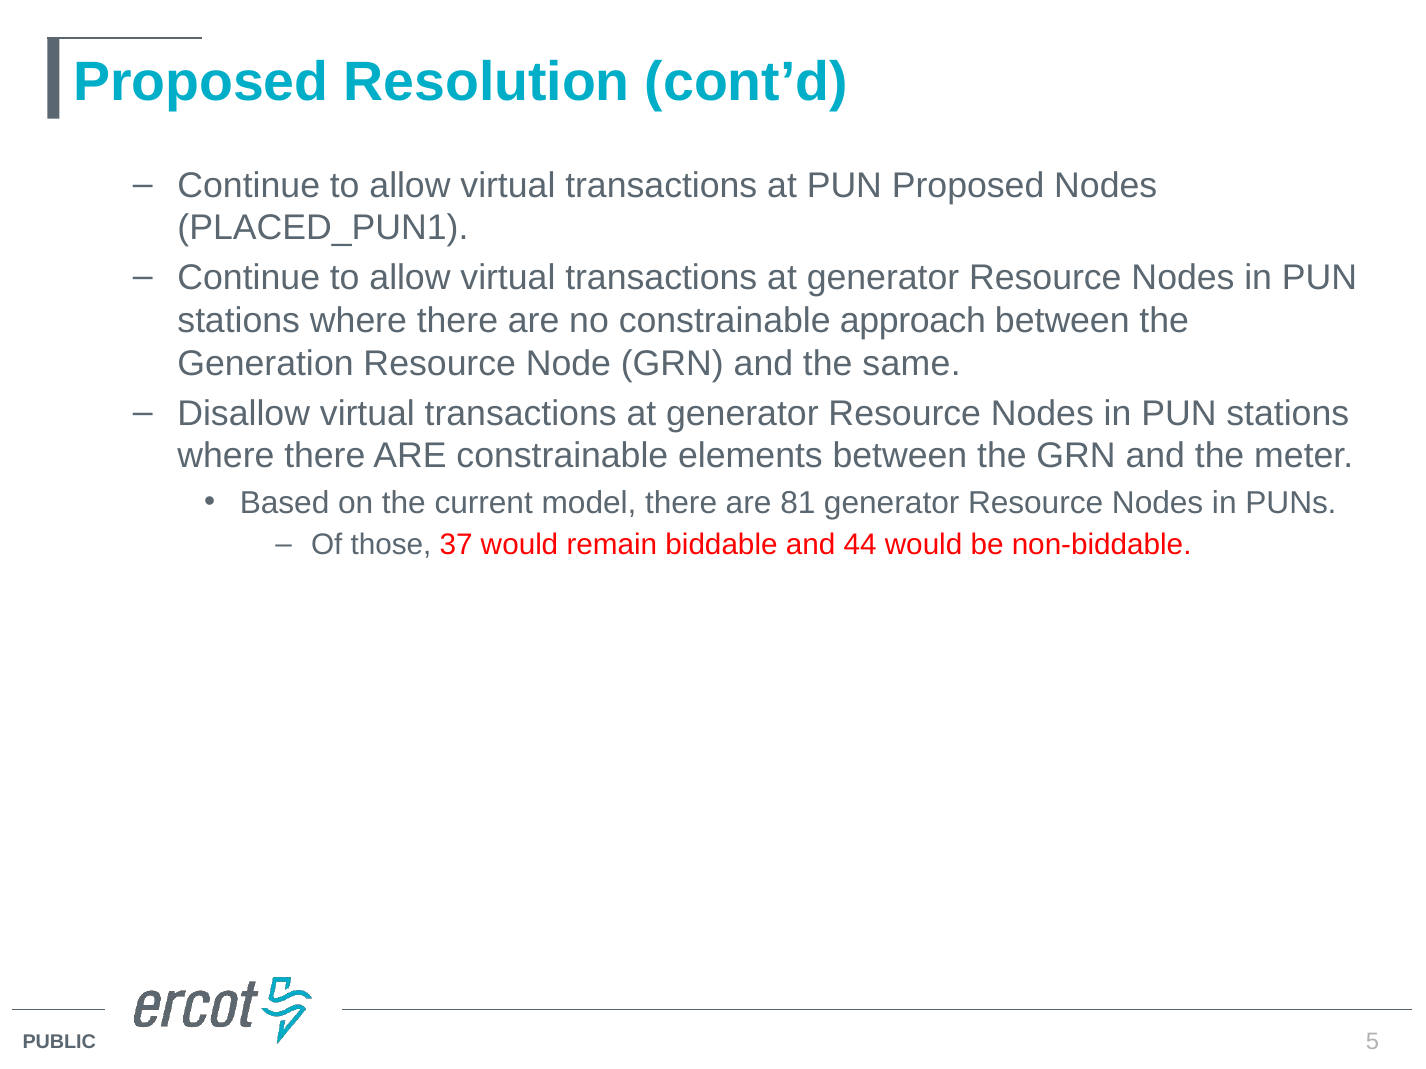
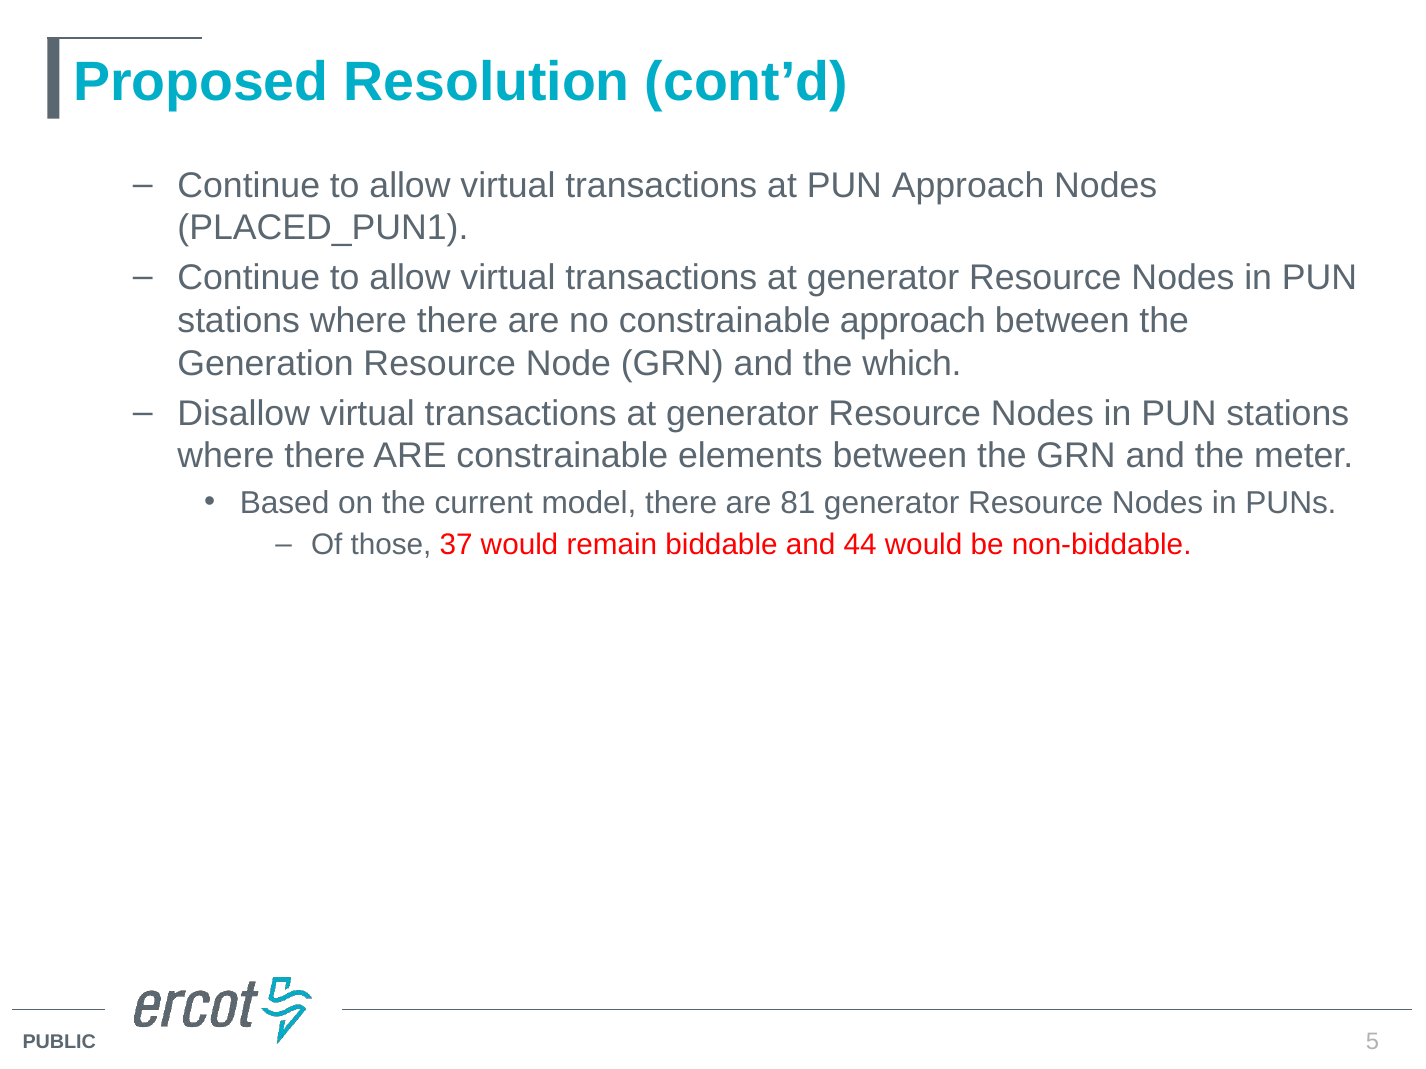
PUN Proposed: Proposed -> Approach (968, 185)
same: same -> which (912, 364)
